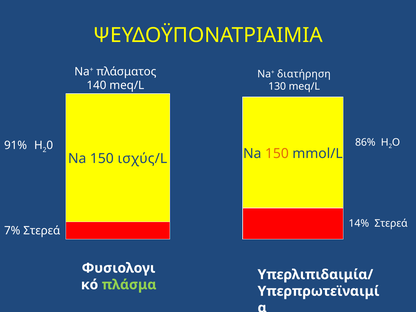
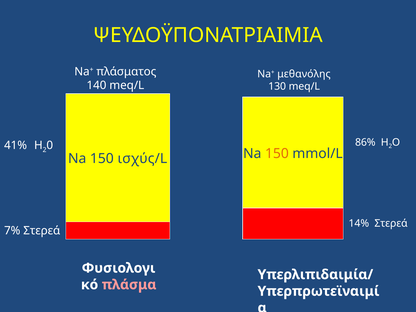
διατήρηση: διατήρηση -> μεθανόλης (304, 74)
91%: 91% -> 41% (16, 145)
πλάσμα colour: light green -> pink (129, 285)
